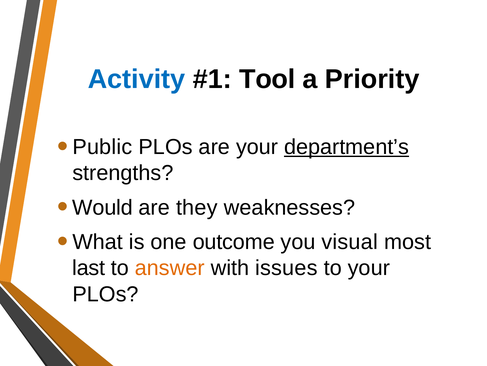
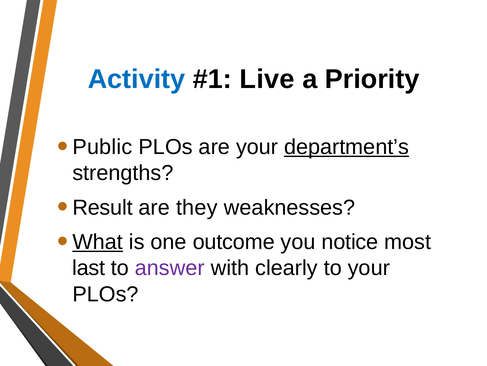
Tool: Tool -> Live (267, 79)
Would: Would -> Result (103, 207)
What underline: none -> present (98, 242)
visual: visual -> notice (350, 242)
answer colour: orange -> purple (170, 268)
issues: issues -> clearly (286, 268)
